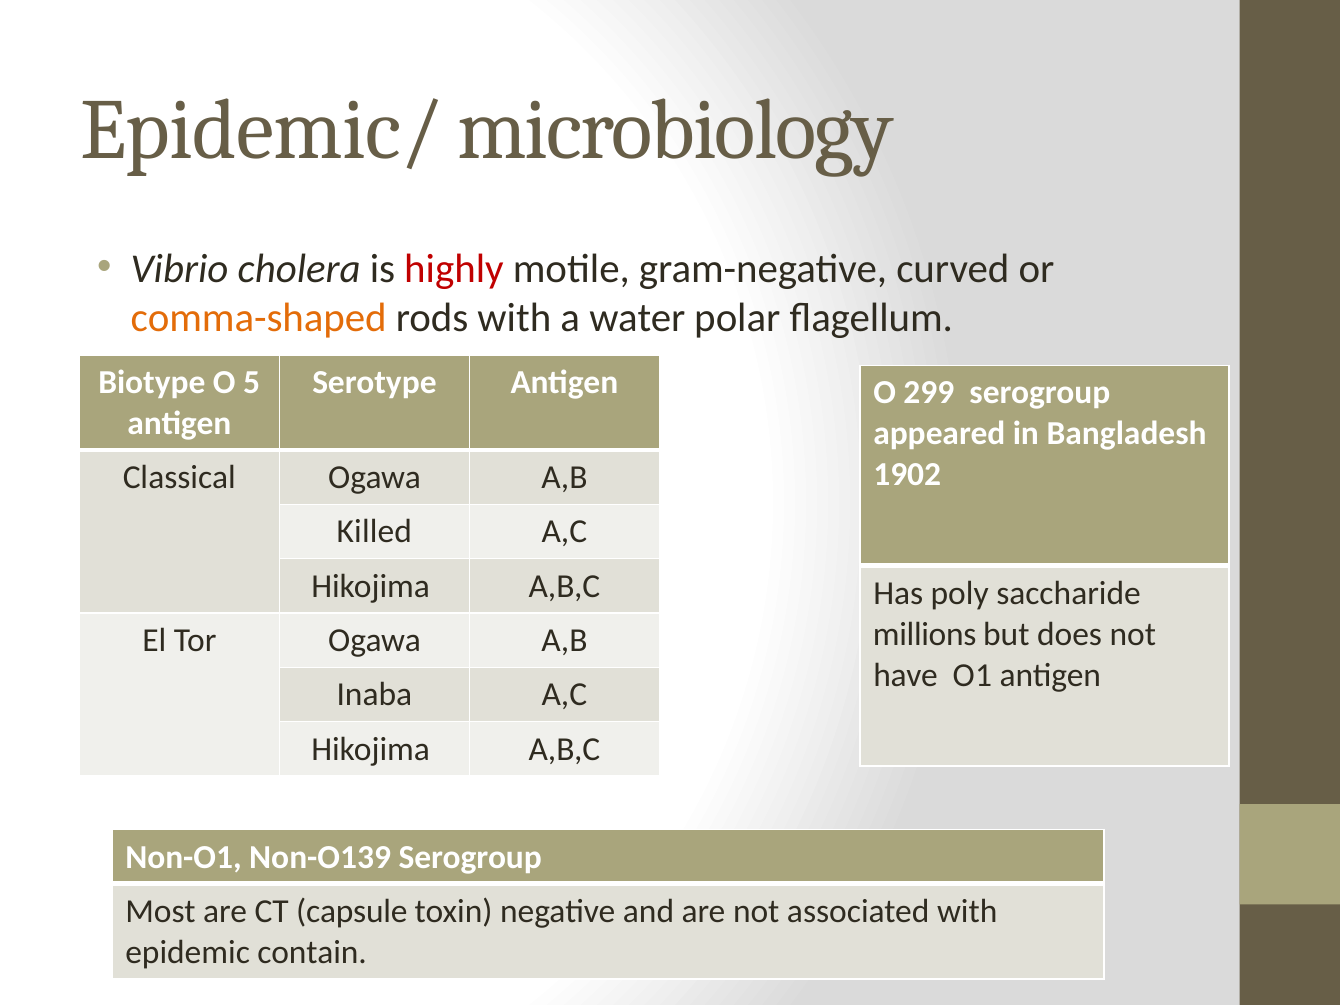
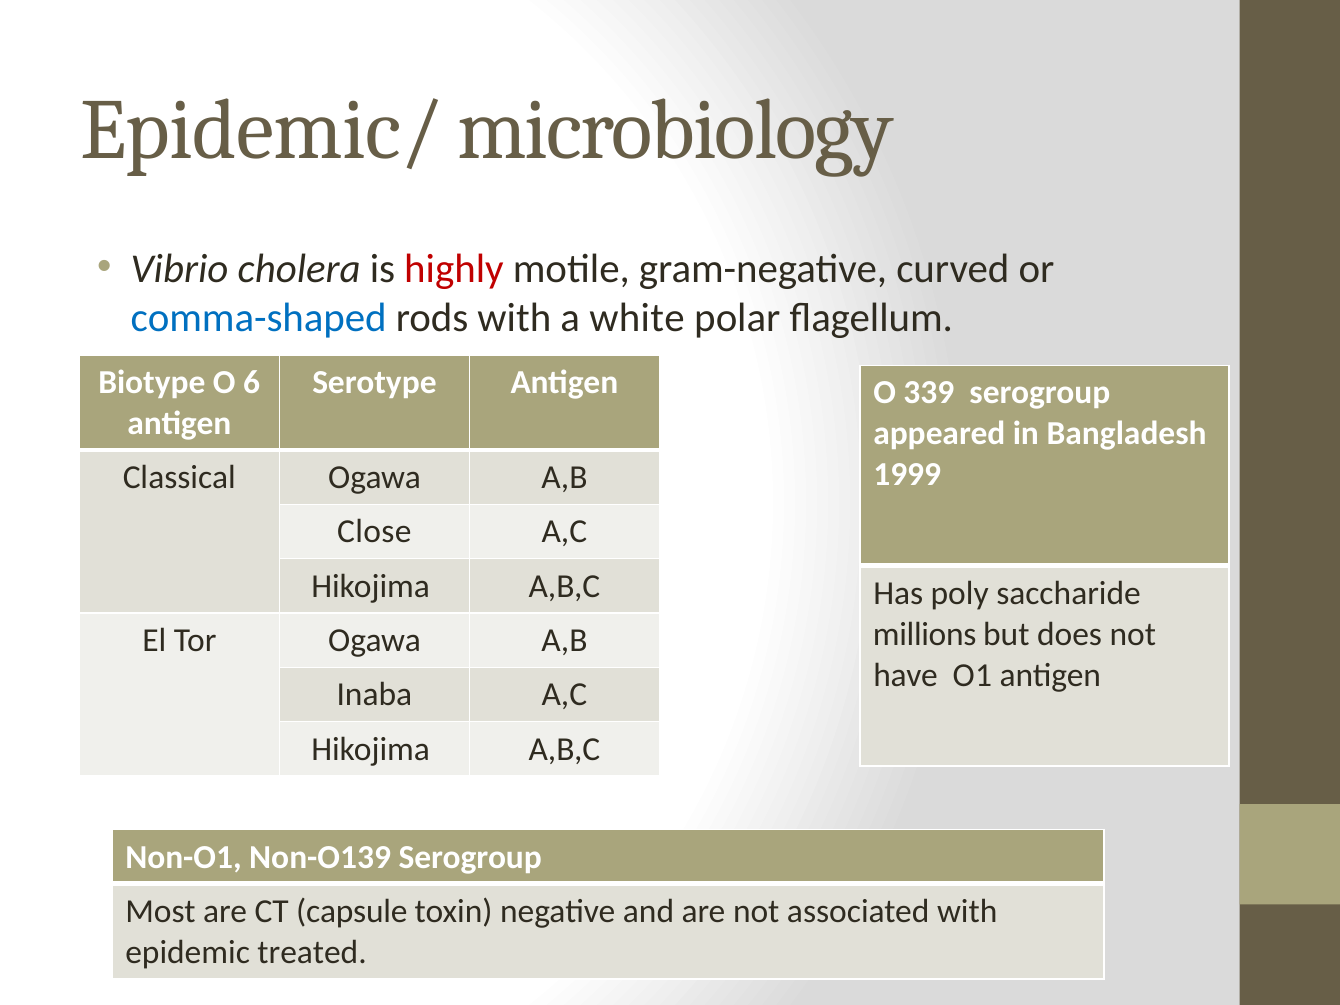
comma-shaped colour: orange -> blue (259, 318)
water: water -> white (637, 318)
5: 5 -> 6 (252, 382)
299: 299 -> 339 (929, 393)
1902: 1902 -> 1999 (907, 475)
Killed: Killed -> Close (374, 532)
contain: contain -> treated (312, 952)
